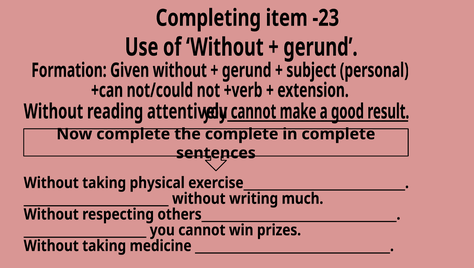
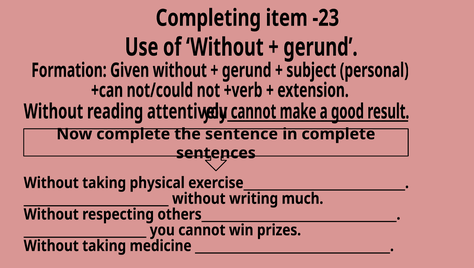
the complete: complete -> sentence (242, 134)
